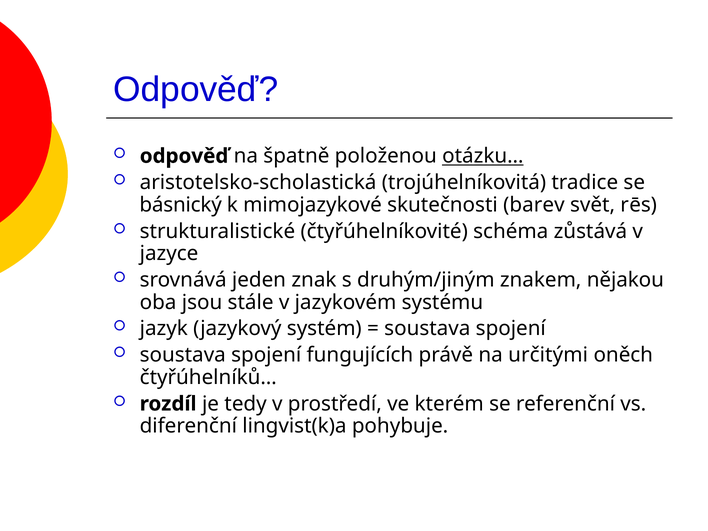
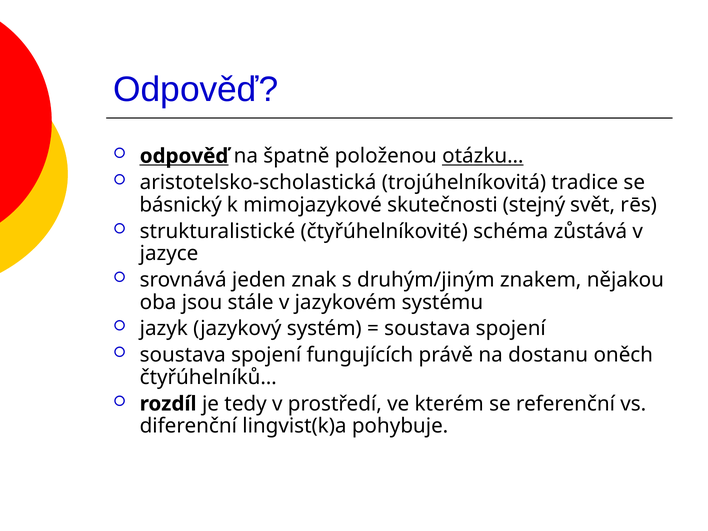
odpověď underline: none -> present (184, 156)
barev: barev -> stejný (534, 205)
určitými: určitými -> dostanu (548, 355)
